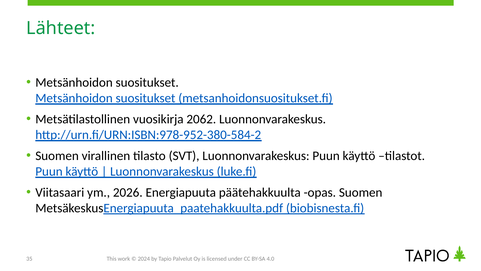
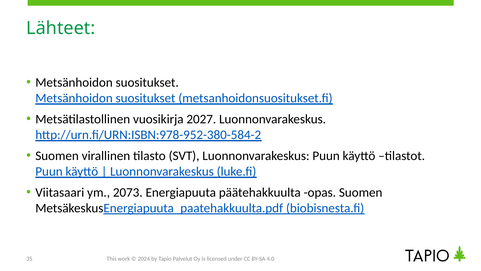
2062: 2062 -> 2027 (201, 119)
2026: 2026 -> 2073 (128, 192)
